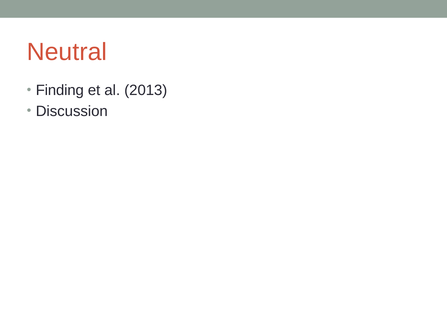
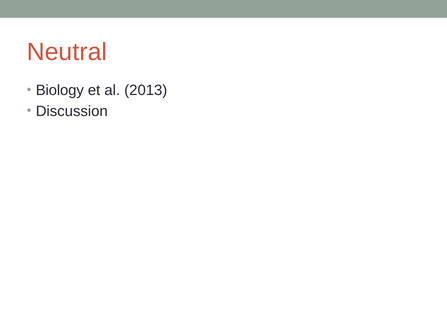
Finding: Finding -> Biology (60, 90)
